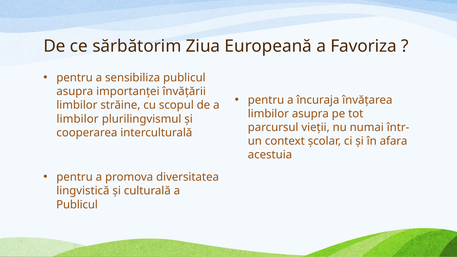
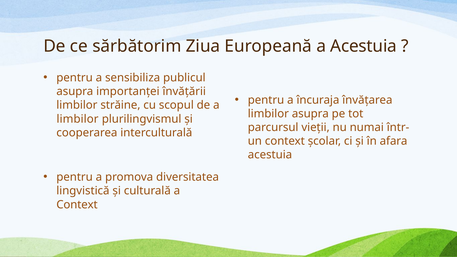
a Favoriza: Favoriza -> Acestuia (364, 46)
Publicul: Publicul -> Context (77, 205)
